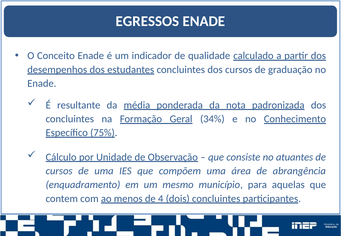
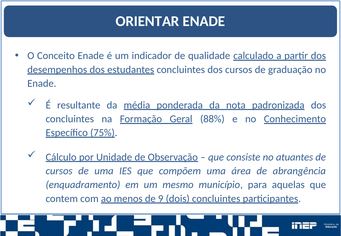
EGRESSOS: EGRESSOS -> ORIENTAR (147, 21)
34%: 34% -> 88% (212, 119)
4: 4 -> 9 (161, 199)
